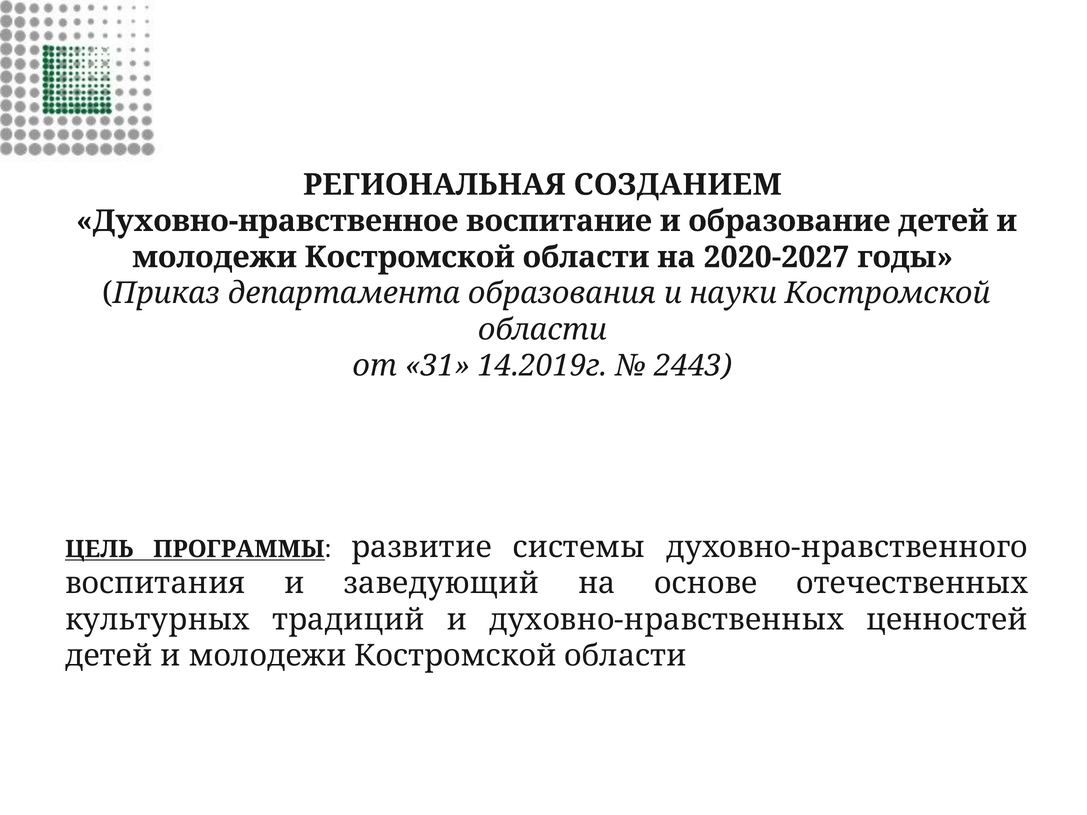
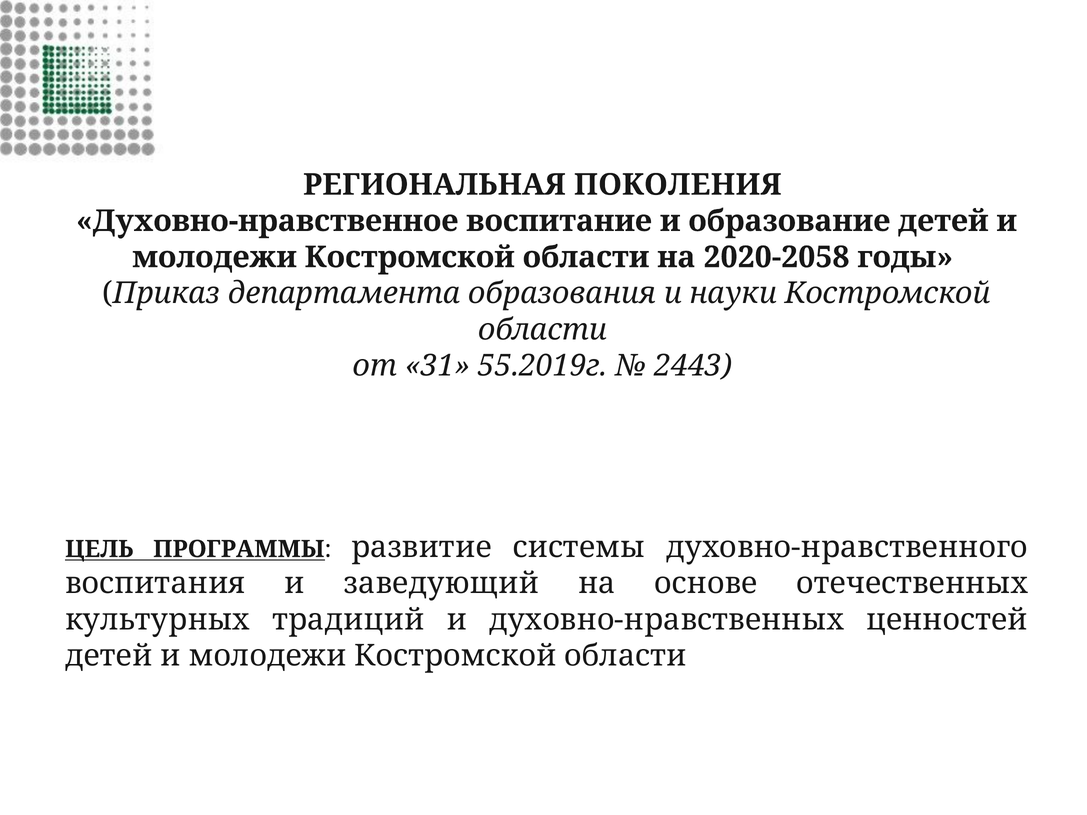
СОЗДАНИЕМ: СОЗДАНИЕМ -> ПОКОЛЕНИЯ (678, 185)
2020-2027: 2020-2027 -> 2020-2058 (776, 257)
14.2019г: 14.2019г -> 55.2019г (543, 366)
